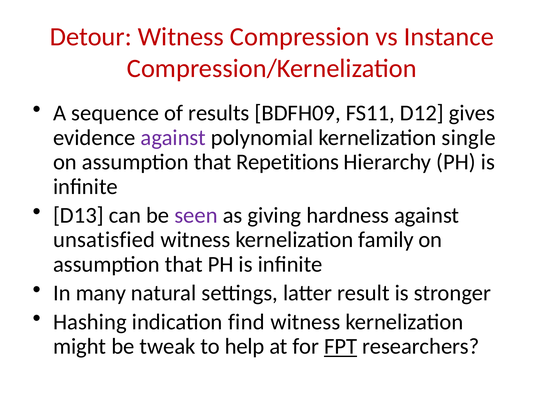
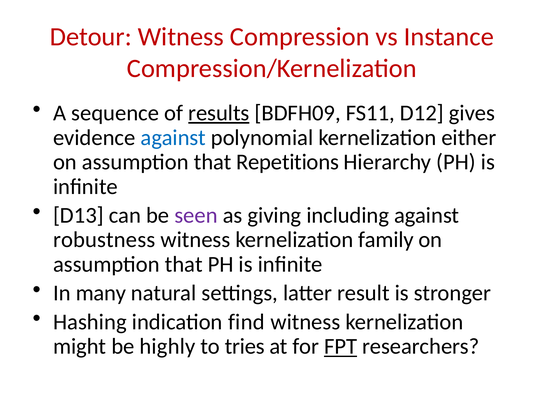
results underline: none -> present (219, 113)
against colour: purple -> blue (173, 138)
single: single -> either (469, 138)
hardness: hardness -> including (348, 215)
unsatisfied: unsatisfied -> robustness (104, 240)
tweak: tweak -> highly (167, 346)
help: help -> tries (245, 346)
